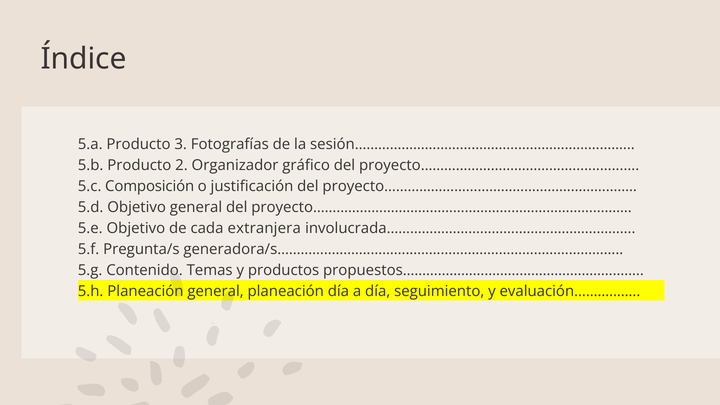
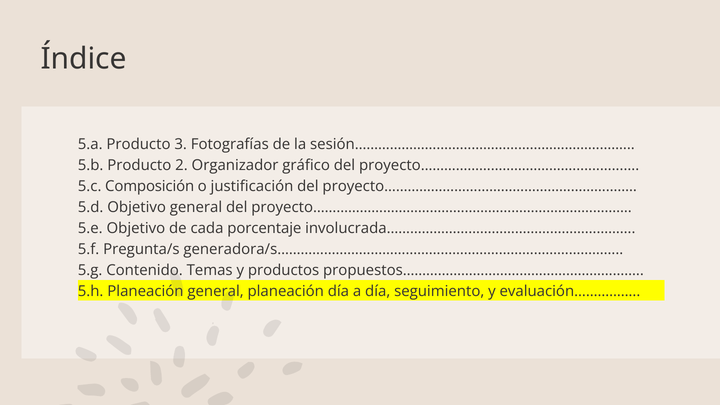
extranjera: extranjera -> porcentaje (264, 228)
